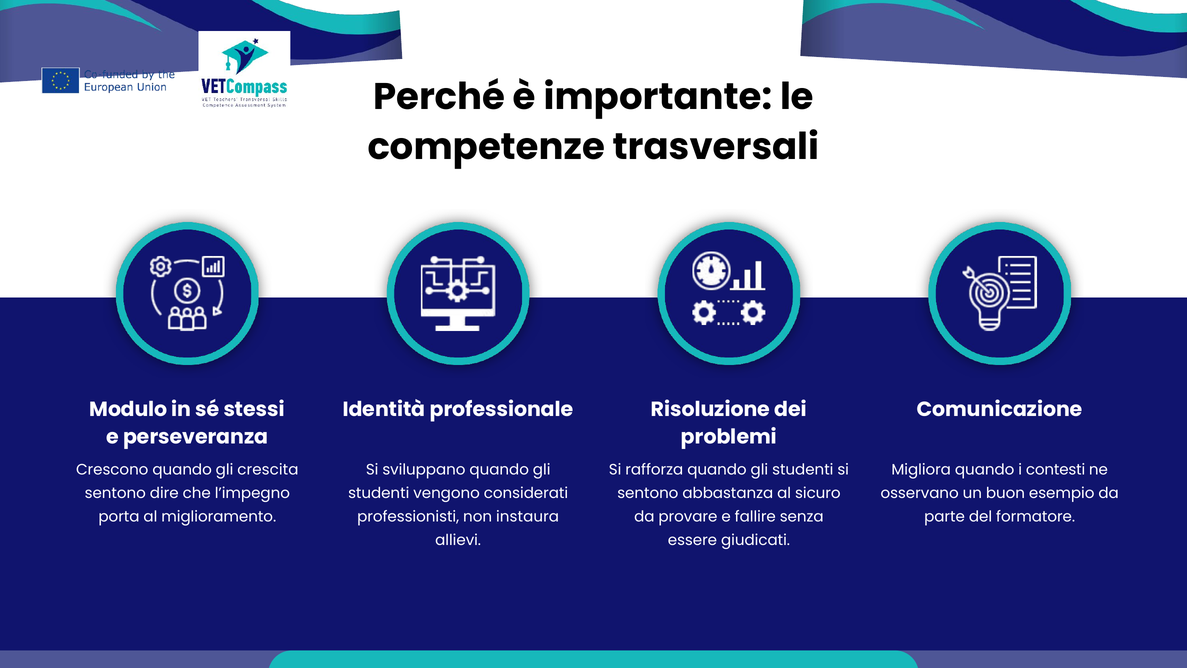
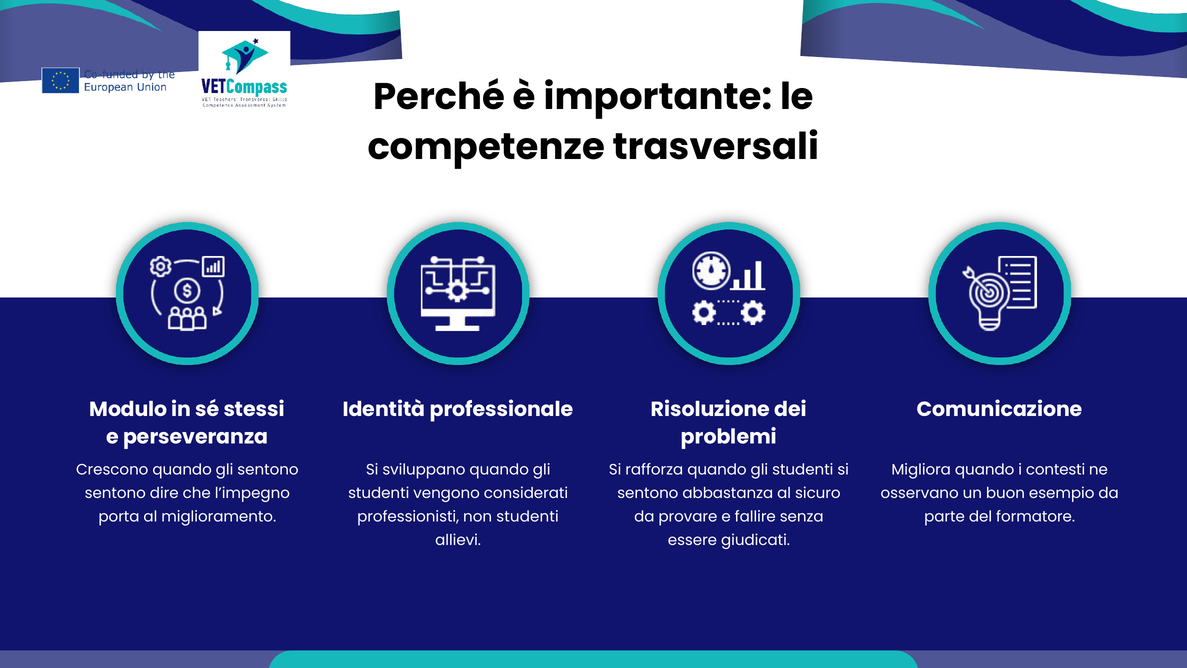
gli crescita: crescita -> sentono (268, 469)
non instaura: instaura -> studenti (528, 516)
